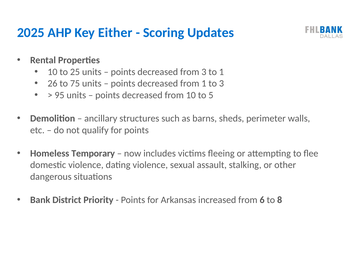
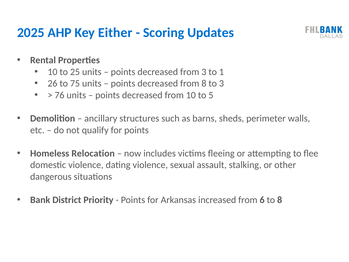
from 1: 1 -> 8 (204, 83)
95: 95 -> 76 (59, 95)
Temporary: Temporary -> Relocation (93, 153)
